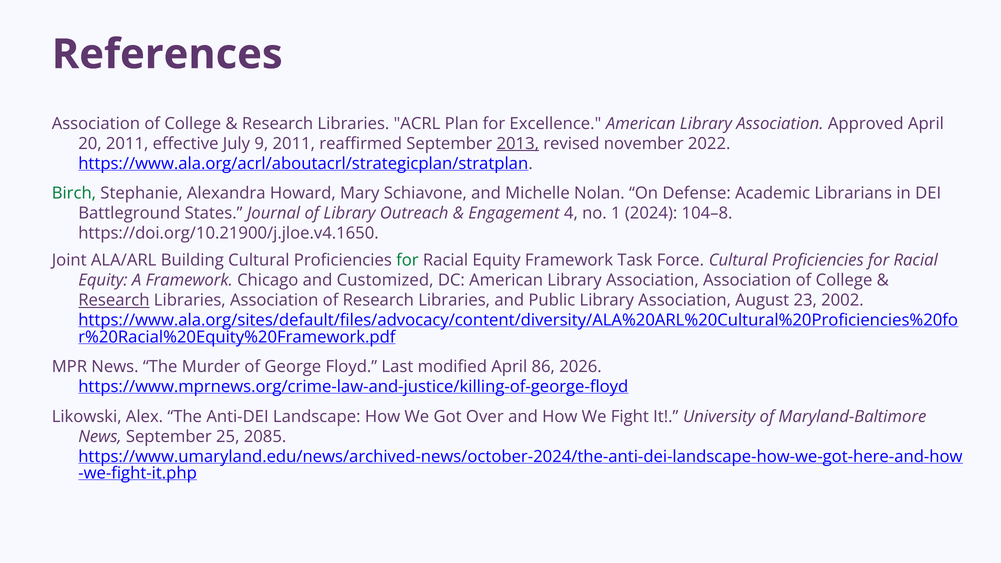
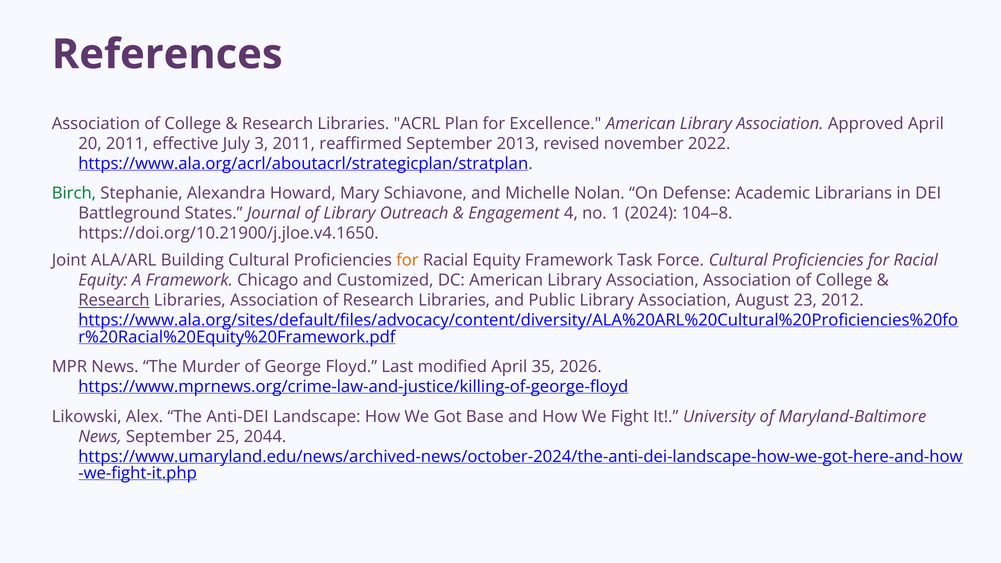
9: 9 -> 3 (261, 144)
2013 underline: present -> none (518, 144)
for colour: green -> orange (407, 260)
2002: 2002 -> 2012 (842, 300)
86: 86 -> 35 (543, 367)
Over: Over -> Base (485, 417)
2085: 2085 -> 2044 (265, 437)
